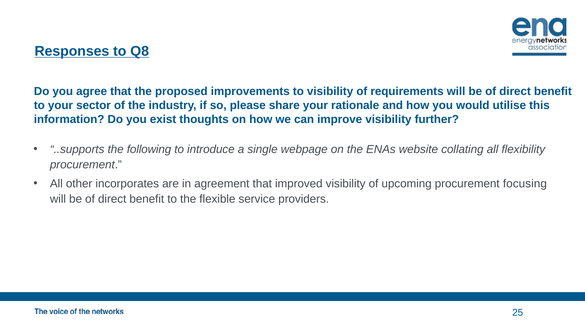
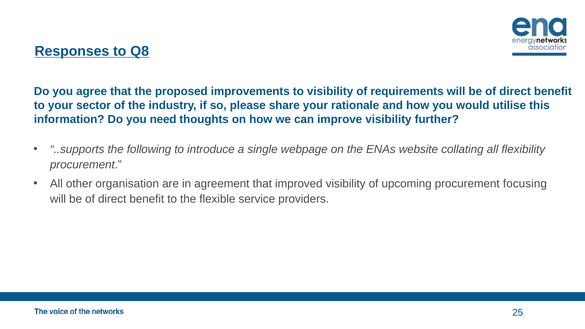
exist: exist -> need (163, 119)
incorporates: incorporates -> organisation (127, 184)
